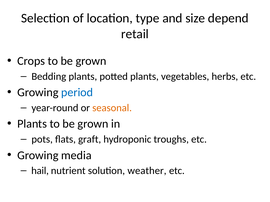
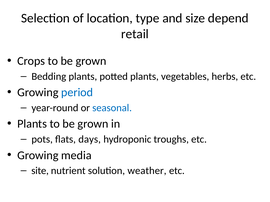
seasonal colour: orange -> blue (112, 108)
graft: graft -> days (90, 140)
hail: hail -> site (40, 171)
